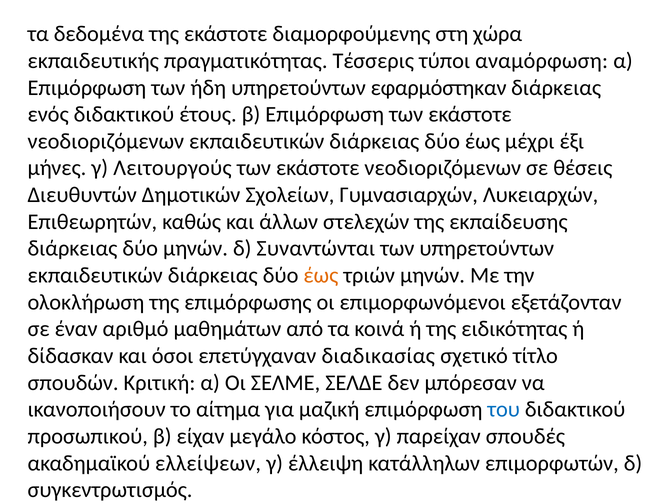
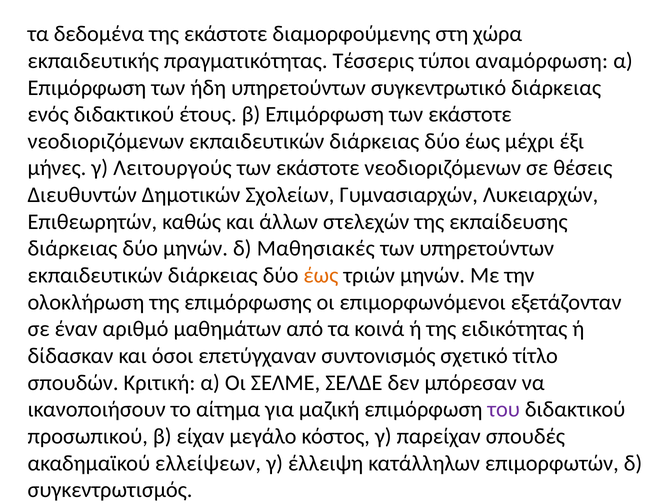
εφαρμόστηκαν: εφαρμόστηκαν -> συγκεντρωτικό (439, 88)
Συναντώνται: Συναντώνται -> Μαθησιακές (316, 249)
διαδικασίας: διαδικασίας -> συντονισμός (378, 356)
του colour: blue -> purple (504, 410)
